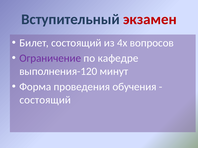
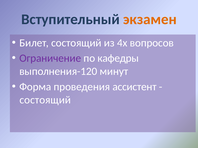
экзамен colour: red -> orange (150, 19)
кафедре: кафедре -> кафедры (118, 58)
обучения: обучения -> ассистент (135, 87)
